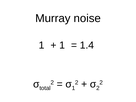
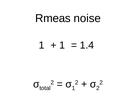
Murray: Murray -> Rmeas (53, 18)
